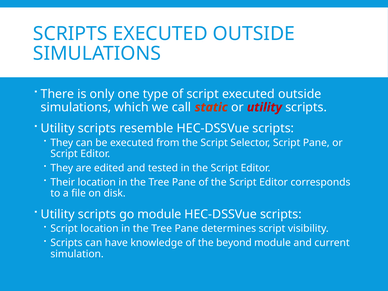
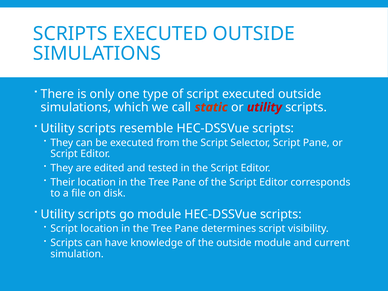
the beyond: beyond -> outside (234, 243)
